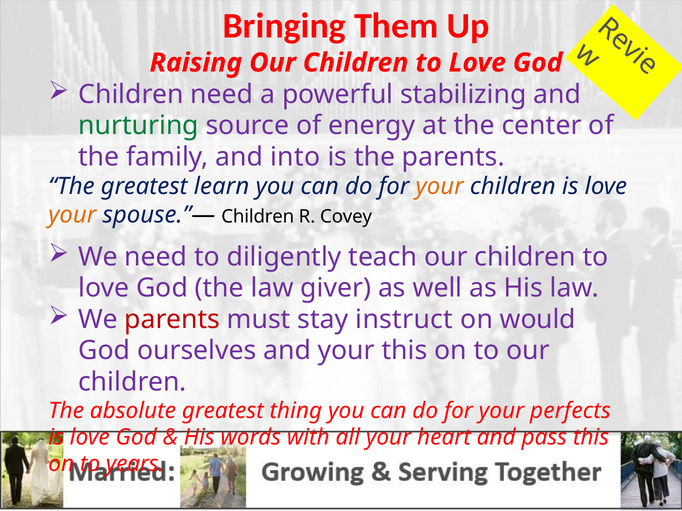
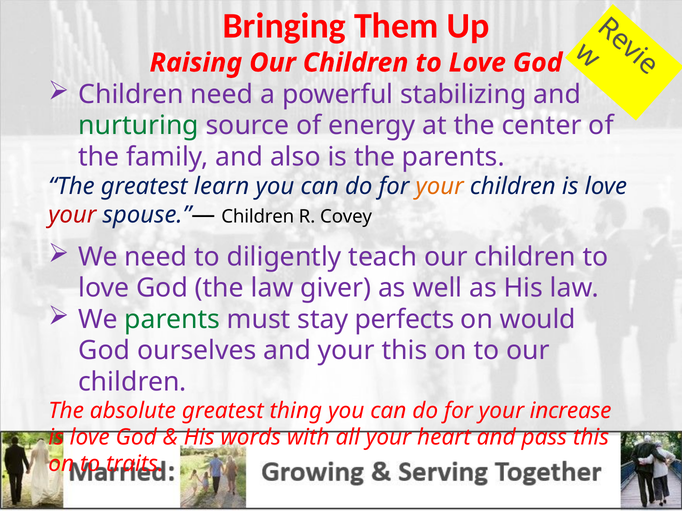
into: into -> also (295, 157)
your colour: orange -> red (72, 215)
parents colour: red -> green (172, 320)
instruct: instruct -> perfects (404, 320)
perfects: perfects -> increase (571, 411)
years: years -> traits (135, 464)
